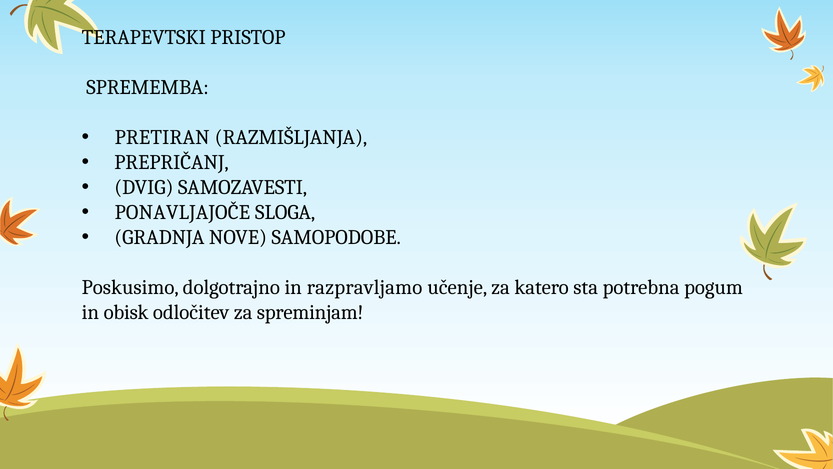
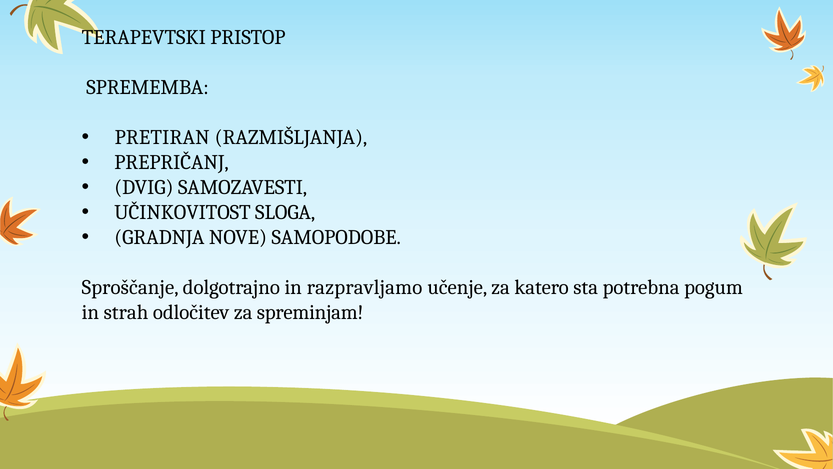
PONAVLJAJOČE: PONAVLJAJOČE -> UČINKOVITOST (182, 212)
Poskusimo: Poskusimo -> Sproščanje (130, 287)
obisk: obisk -> strah (126, 312)
